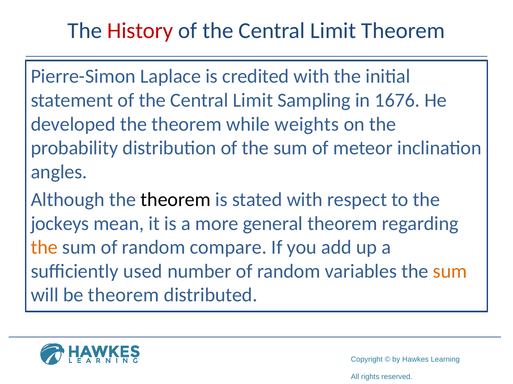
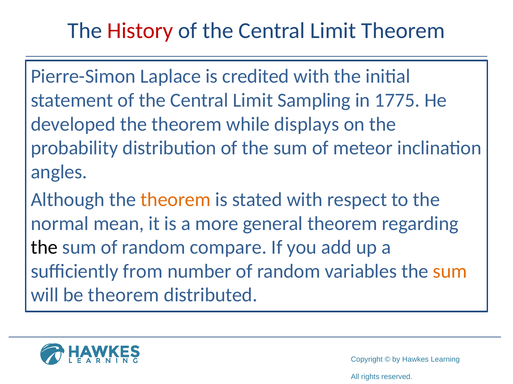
1676: 1676 -> 1775 (397, 100)
weights: weights -> displays (307, 124)
theorem colour: black -> orange (176, 200)
jockeys: jockeys -> normal (60, 224)
the colour: orange -> black (44, 248)
used: used -> from (143, 272)
